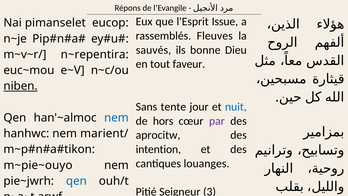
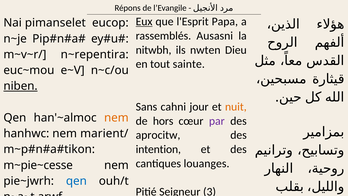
Eux underline: none -> present (144, 22)
Issue: Issue -> Papa (225, 22)
Fleuves: Fleuves -> Ausasni (215, 36)
sauvés: sauvés -> nitwbh (154, 50)
bonne: bonne -> nwten (205, 50)
faveur: faveur -> sainte (189, 64)
tente: tente -> cahni (173, 107)
nuit colour: blue -> orange (236, 107)
nem colour: blue -> orange (116, 118)
m~pie~ouyo: m~pie~ouyo -> m~pie~cesse (38, 165)
